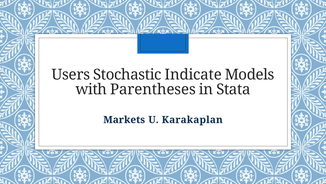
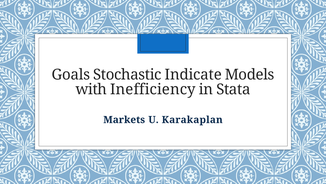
Users: Users -> Goals (71, 74)
Parentheses: Parentheses -> Inefficiency (153, 89)
